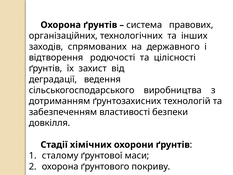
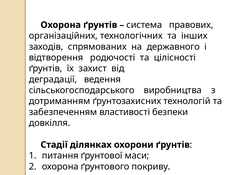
хімічних: хімічних -> ділянках (91, 145)
сталому: сталому -> питання (60, 155)
